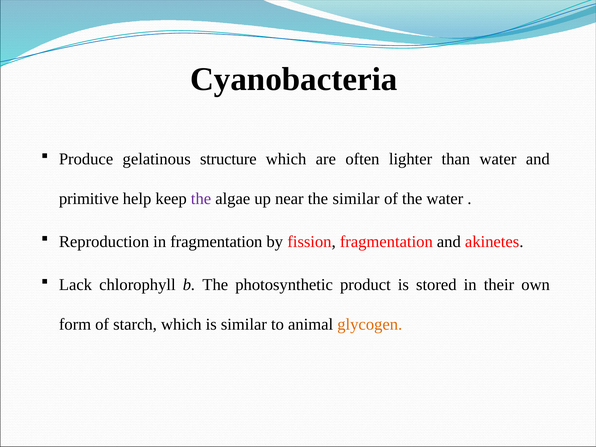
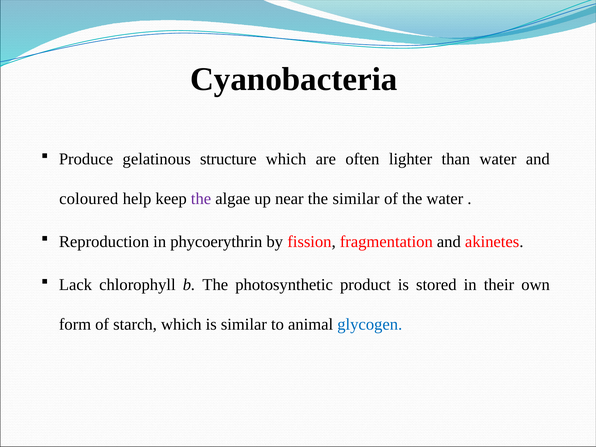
primitive: primitive -> coloured (89, 199)
in fragmentation: fragmentation -> phycoerythrin (216, 242)
glycogen colour: orange -> blue (370, 325)
